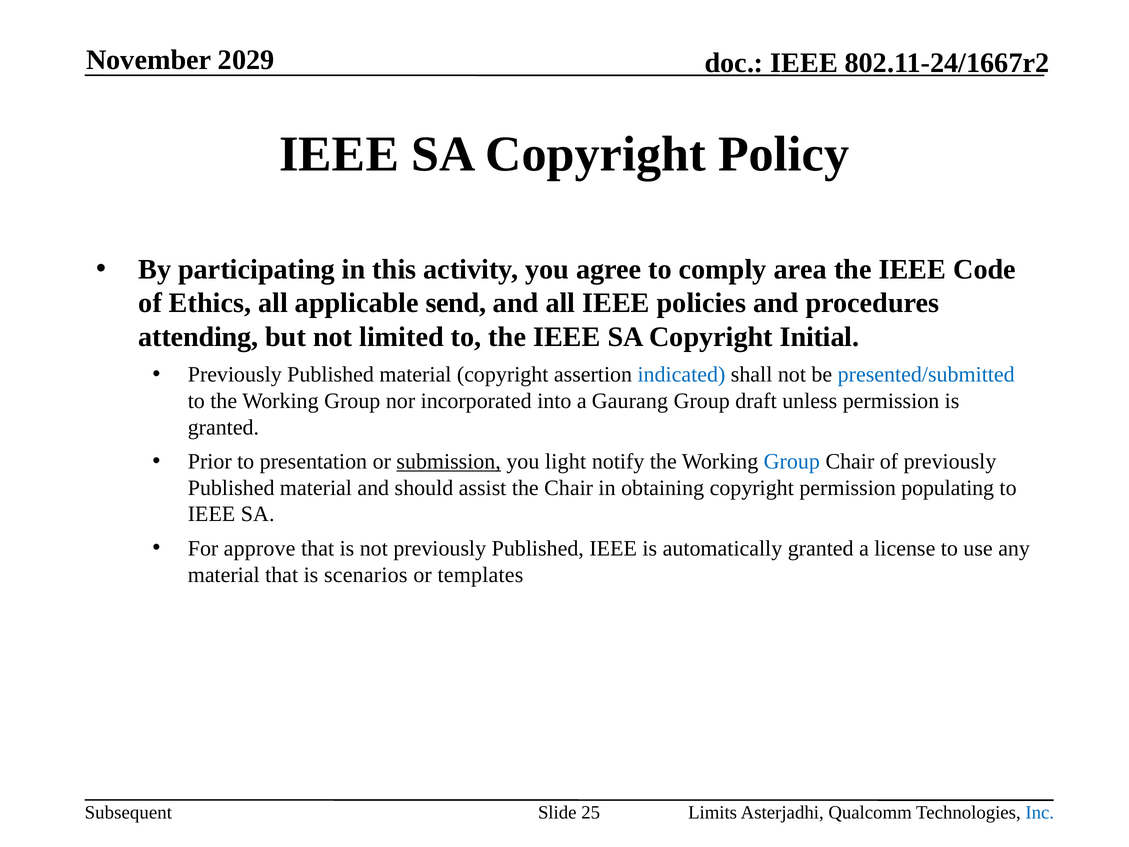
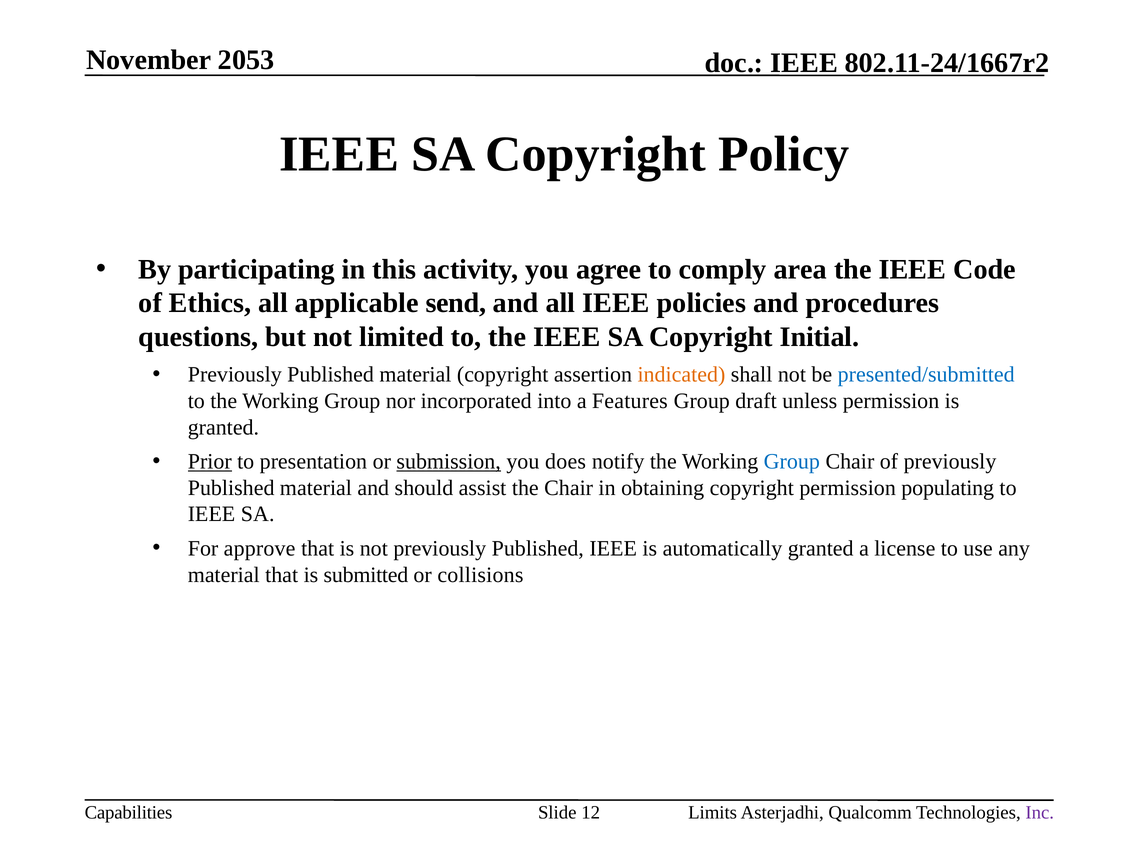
2029: 2029 -> 2053 (246, 60)
attending: attending -> questions (198, 337)
indicated colour: blue -> orange (681, 374)
Gaurang: Gaurang -> Features (630, 401)
Prior underline: none -> present (210, 461)
light: light -> does (566, 461)
scenarios: scenarios -> submitted (366, 575)
templates: templates -> collisions (480, 575)
Subsequent: Subsequent -> Capabilities (128, 812)
25: 25 -> 12 (591, 812)
Inc colour: blue -> purple (1040, 812)
